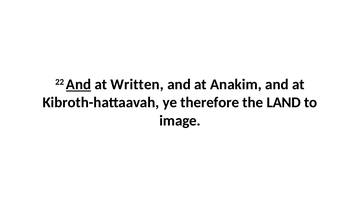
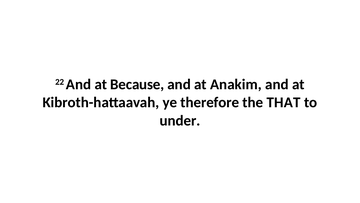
And underline: present -> none (79, 84)
Written: Written -> Because (137, 84)
LAND: LAND -> THAT (284, 102)
image: image -> under (180, 120)
